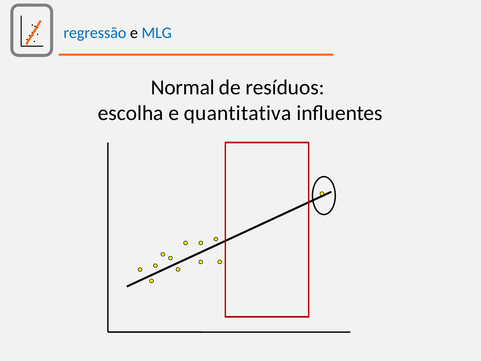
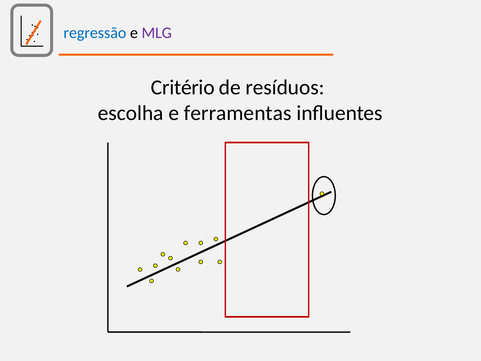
MLG colour: blue -> purple (157, 33)
Normal: Normal -> Critério (183, 87)
quantitativa: quantitativa -> ferramentas (238, 113)
